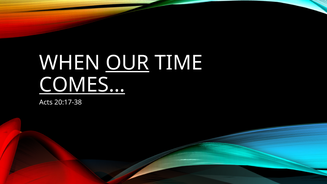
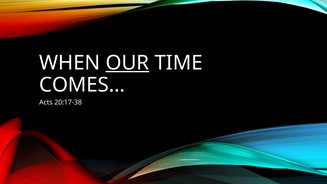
COMES… underline: present -> none (82, 85)
